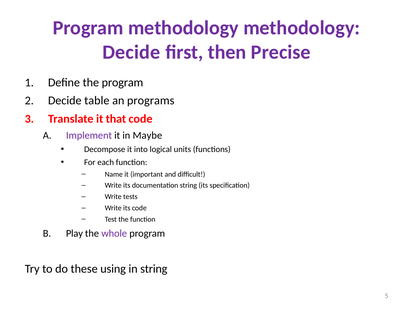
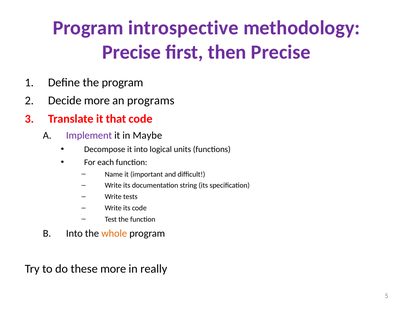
Program methodology: methodology -> introspective (183, 28)
Decide: Decide -> Precise (131, 52)
Decide table: table -> more (97, 101)
Play: Play -> Into (74, 233)
whole colour: purple -> orange (114, 233)
these using: using -> more (113, 269)
in string: string -> really (154, 269)
